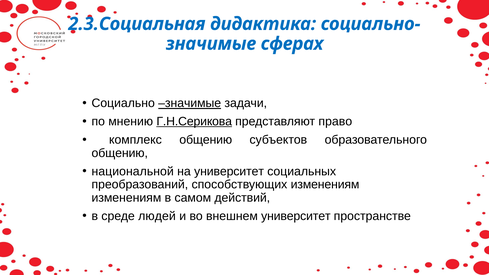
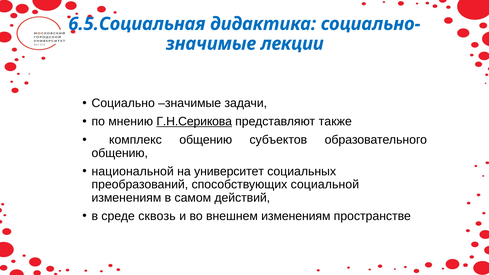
2.3.Социальная: 2.3.Социальная -> 6.5.Социальная (137, 24)
сферах: сферах -> лекции (292, 44)
значимые underline: present -> none (190, 103)
право: право -> также (335, 122)
способствующих изменениям: изменениям -> социальной (325, 185)
людей: людей -> сквозь (157, 216)
внешнем университет: университет -> изменениям (296, 216)
